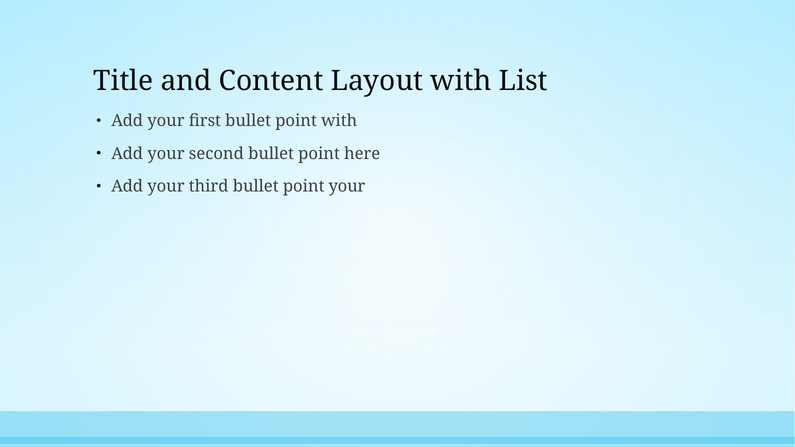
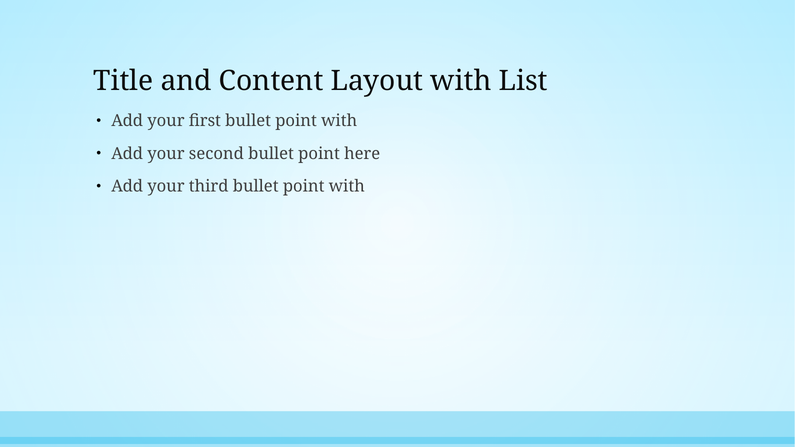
third bullet point your: your -> with (347, 187)
